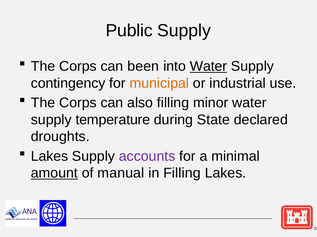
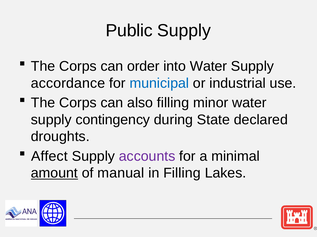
been: been -> order (143, 67)
Water underline: present -> none (208, 67)
contingency: contingency -> accordance (68, 83)
municipal colour: orange -> blue (159, 83)
temperature: temperature -> contingency (113, 120)
Lakes: Lakes -> Affect (49, 157)
